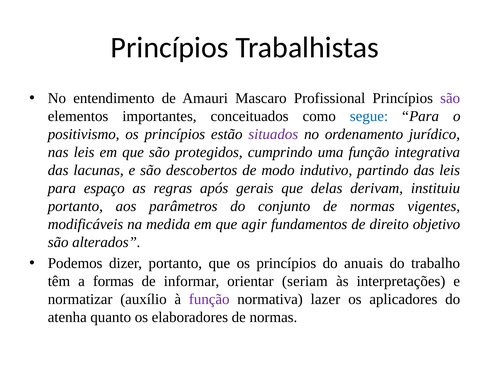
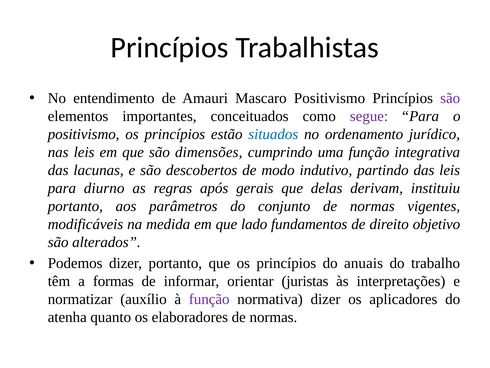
Mascaro Profissional: Profissional -> Positivismo (330, 98)
segue colour: blue -> purple (369, 116)
situados colour: purple -> blue (273, 134)
protegidos: protegidos -> dimensões (209, 152)
espaço: espaço -> diurno (104, 188)
agir: agir -> lado (254, 224)
seriam: seriam -> juristas (305, 281)
normativa lazer: lazer -> dizer (326, 299)
